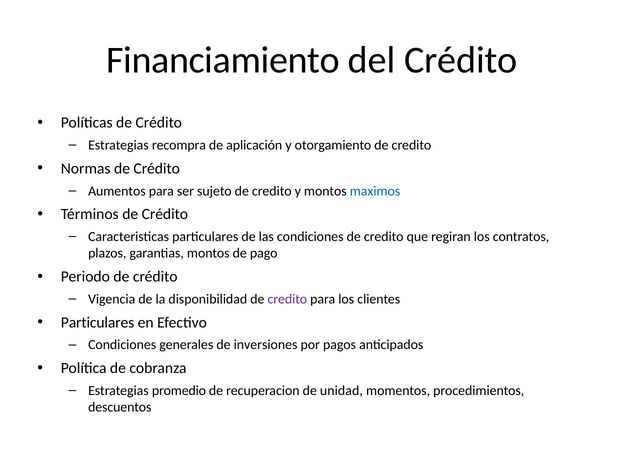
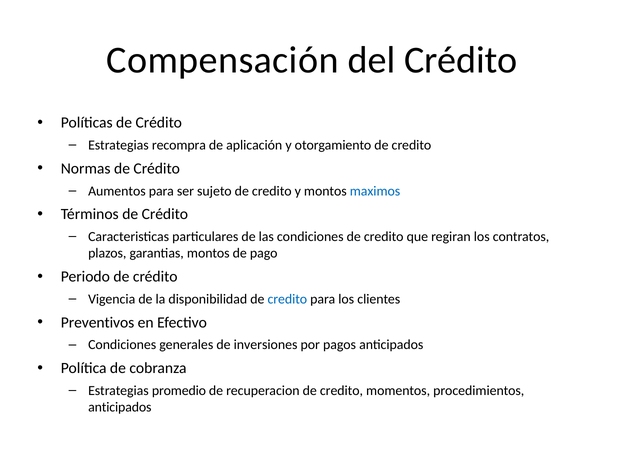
Financiamiento: Financiamiento -> Compensación (222, 60)
credito colour: purple -> blue (287, 299)
Particulares: Particulares -> Preventivos (98, 322)
recuperacion de unidad: unidad -> credito (341, 391)
descuentos: descuentos -> anticipados (120, 407)
